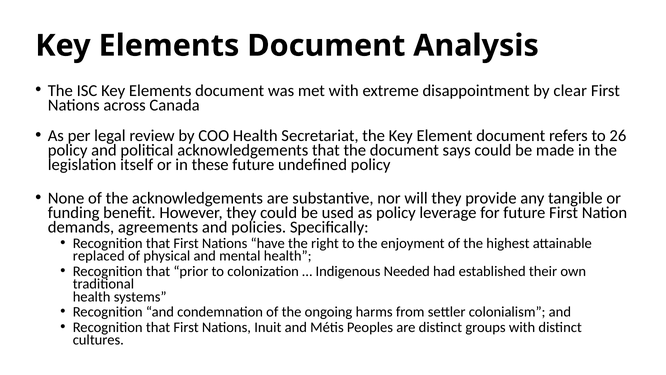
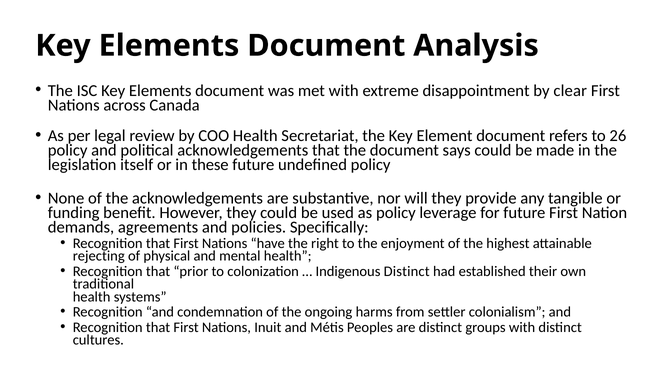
replaced: replaced -> rejecting (99, 256)
Indigenous Needed: Needed -> Distinct (407, 271)
